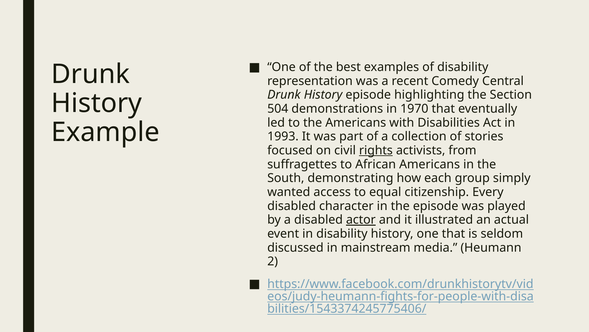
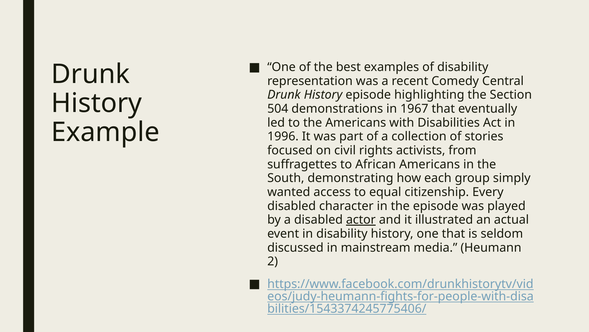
1970: 1970 -> 1967 (414, 109)
1993: 1993 -> 1996 (283, 136)
rights underline: present -> none (376, 150)
